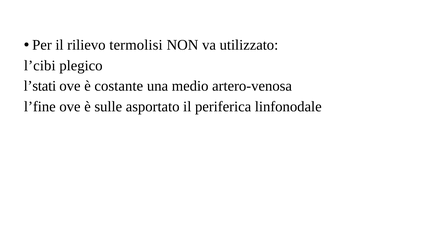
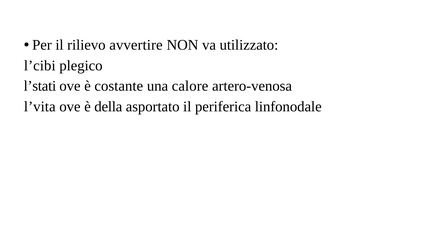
termolisi: termolisi -> avvertire (136, 45)
medio: medio -> calore (190, 86)
l’fine: l’fine -> l’vita (40, 106)
sulle: sulle -> della (108, 106)
